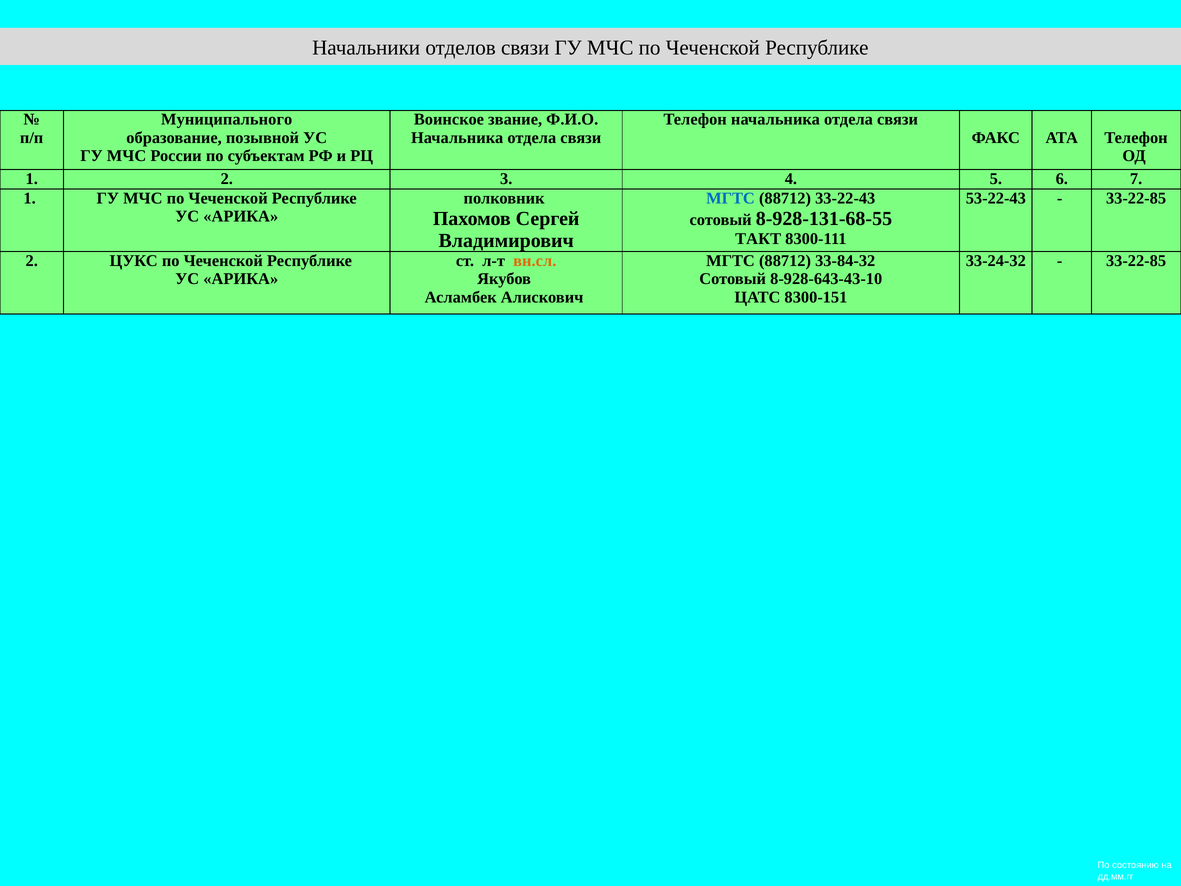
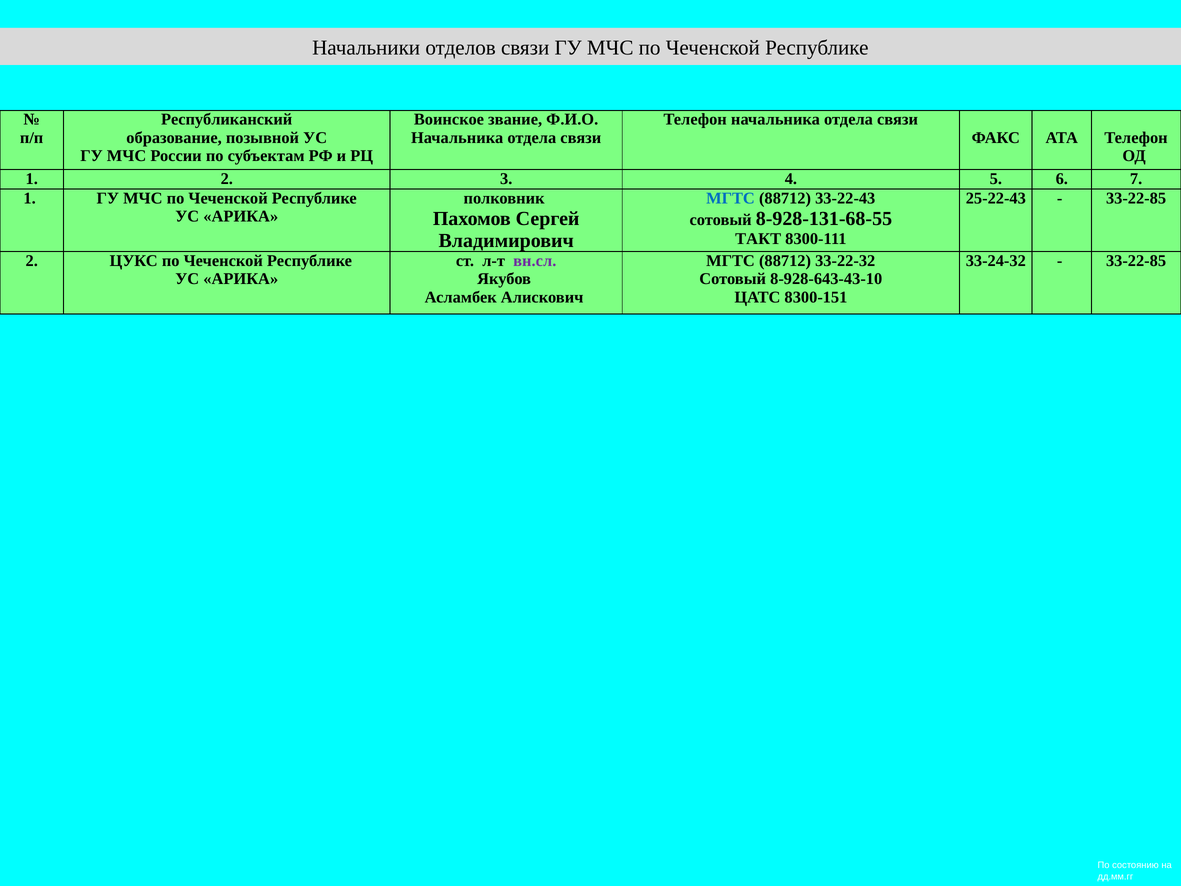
Муниципального: Муниципального -> Республиканский (227, 119)
53-22-43: 53-22-43 -> 25-22-43 (996, 198)
вн.сл colour: orange -> purple (535, 261)
33-84-32: 33-84-32 -> 33-22-32 (845, 261)
